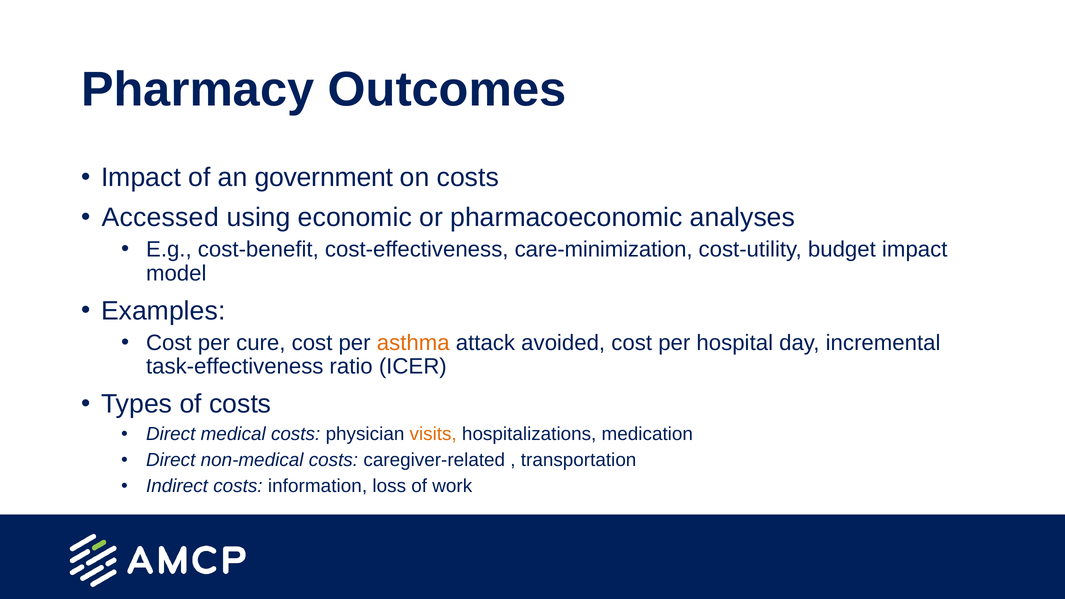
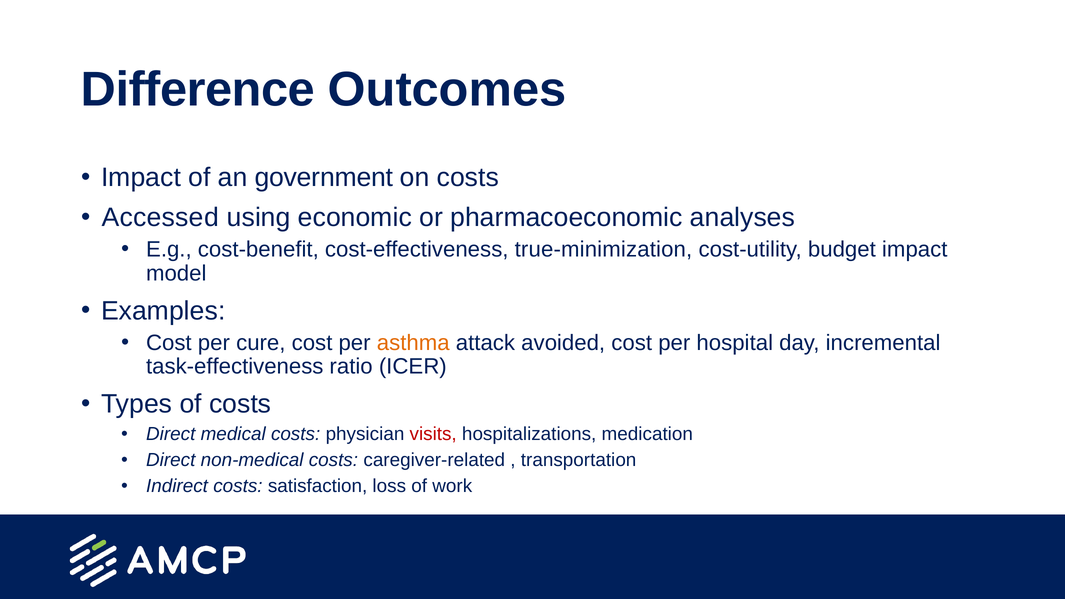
Pharmacy: Pharmacy -> Difference (198, 89)
care-minimization: care-minimization -> true-minimization (603, 249)
visits colour: orange -> red (433, 434)
information: information -> satisfaction (318, 486)
